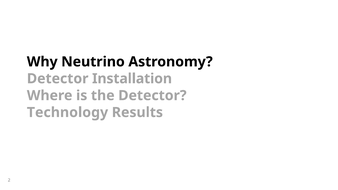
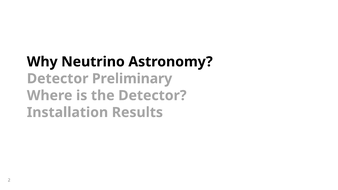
Installation: Installation -> Preliminary (132, 79)
Technology: Technology -> Installation (68, 112)
